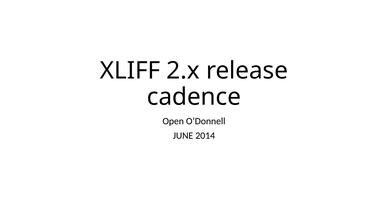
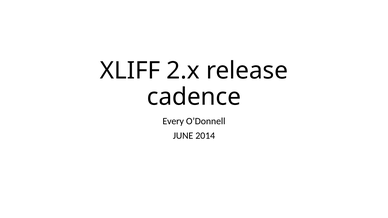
Open: Open -> Every (173, 121)
